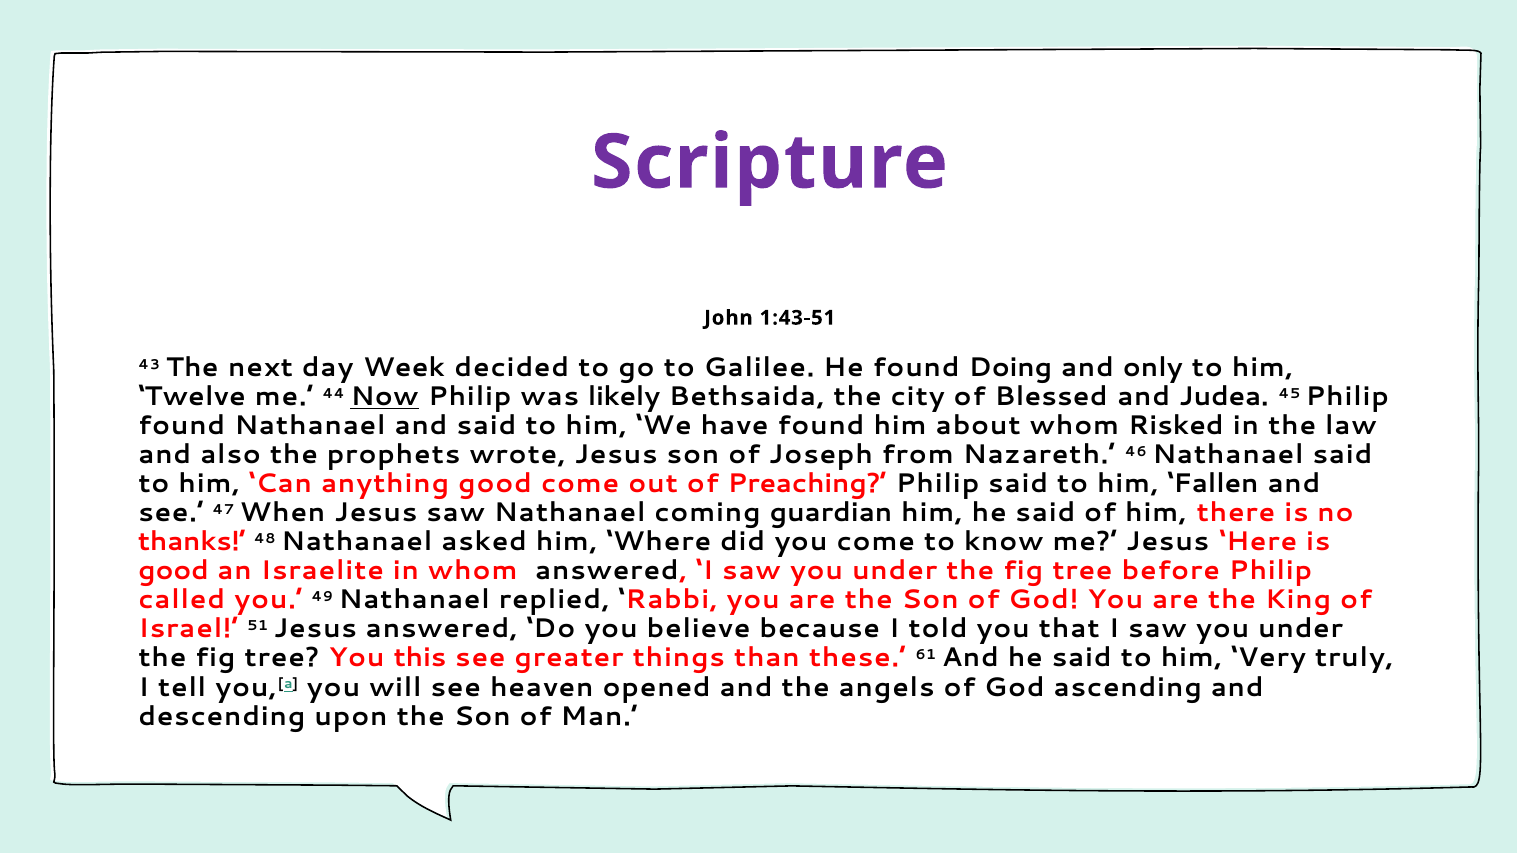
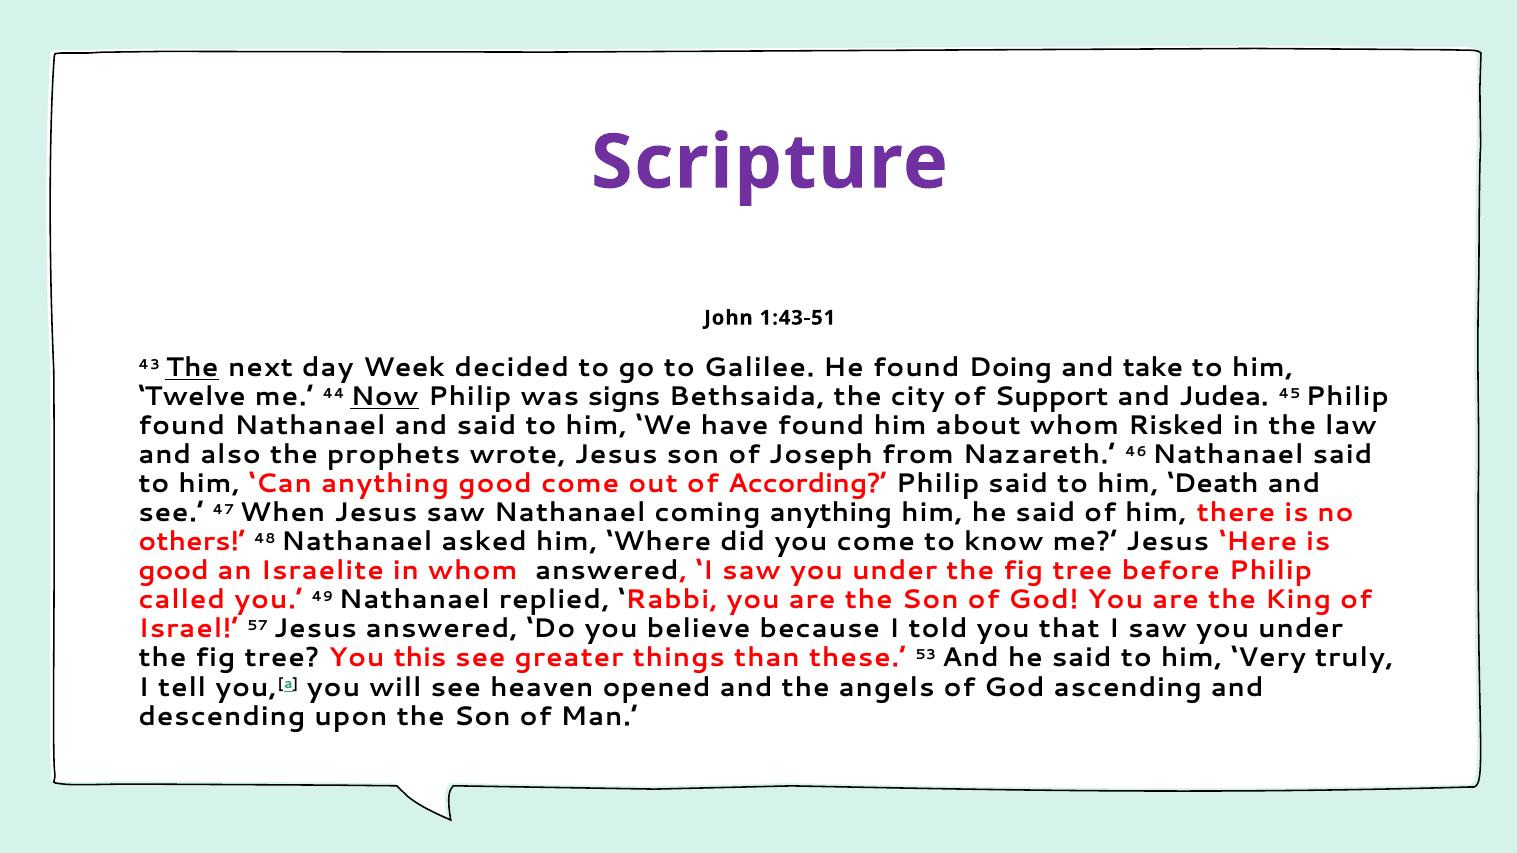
The underline: none -> present (192, 368)
only: only -> take (1153, 368)
likely: likely -> signs (624, 397)
Blessed: Blessed -> Support (1051, 397)
Preaching: Preaching -> According (807, 484)
Fallen: Fallen -> Death (1213, 484)
coming guardian: guardian -> anything (831, 513)
thanks: thanks -> others (192, 542)
51: 51 -> 57 (258, 626)
61: 61 -> 53 (926, 655)
